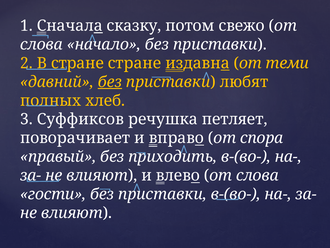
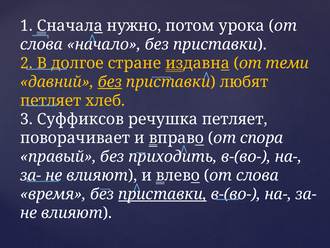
сказку: сказку -> нужно (134, 26)
свежо: свежо -> урока (242, 26)
В стране: стране -> долгое (77, 63)
полных: полных -> петляет (51, 100)
гости: гости -> время (53, 194)
приставки underline: none -> present (163, 194)
